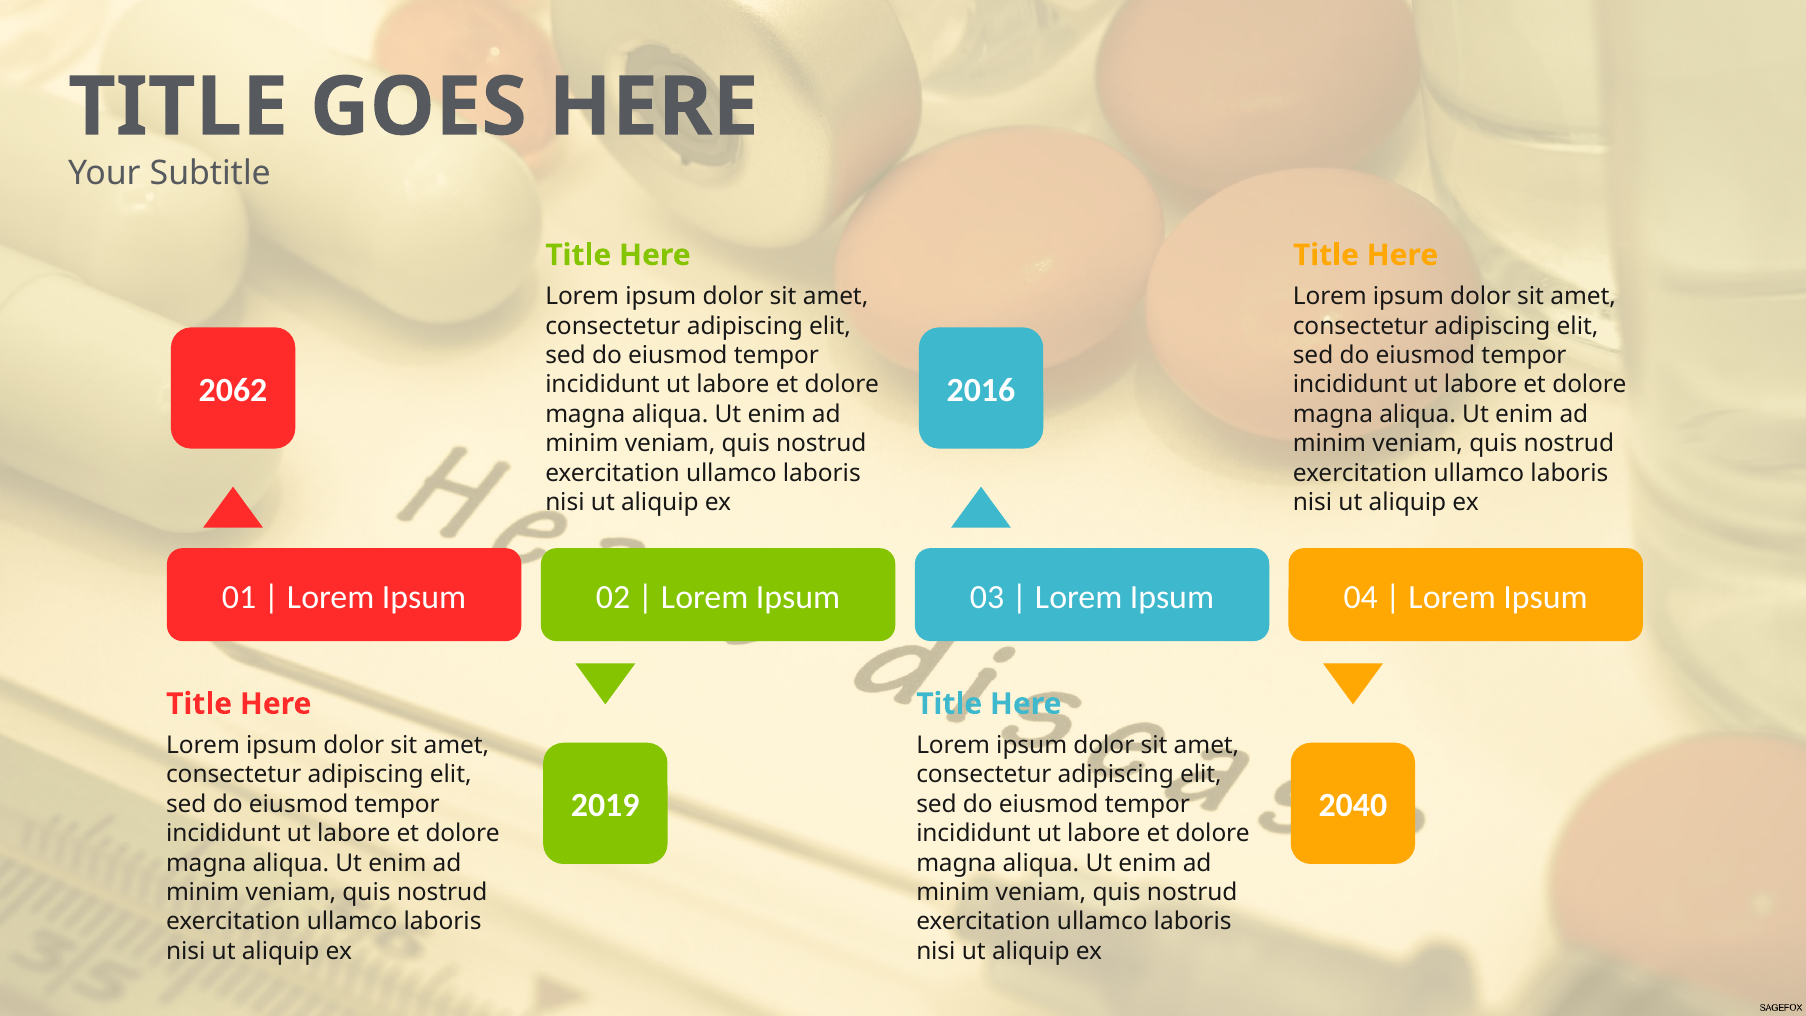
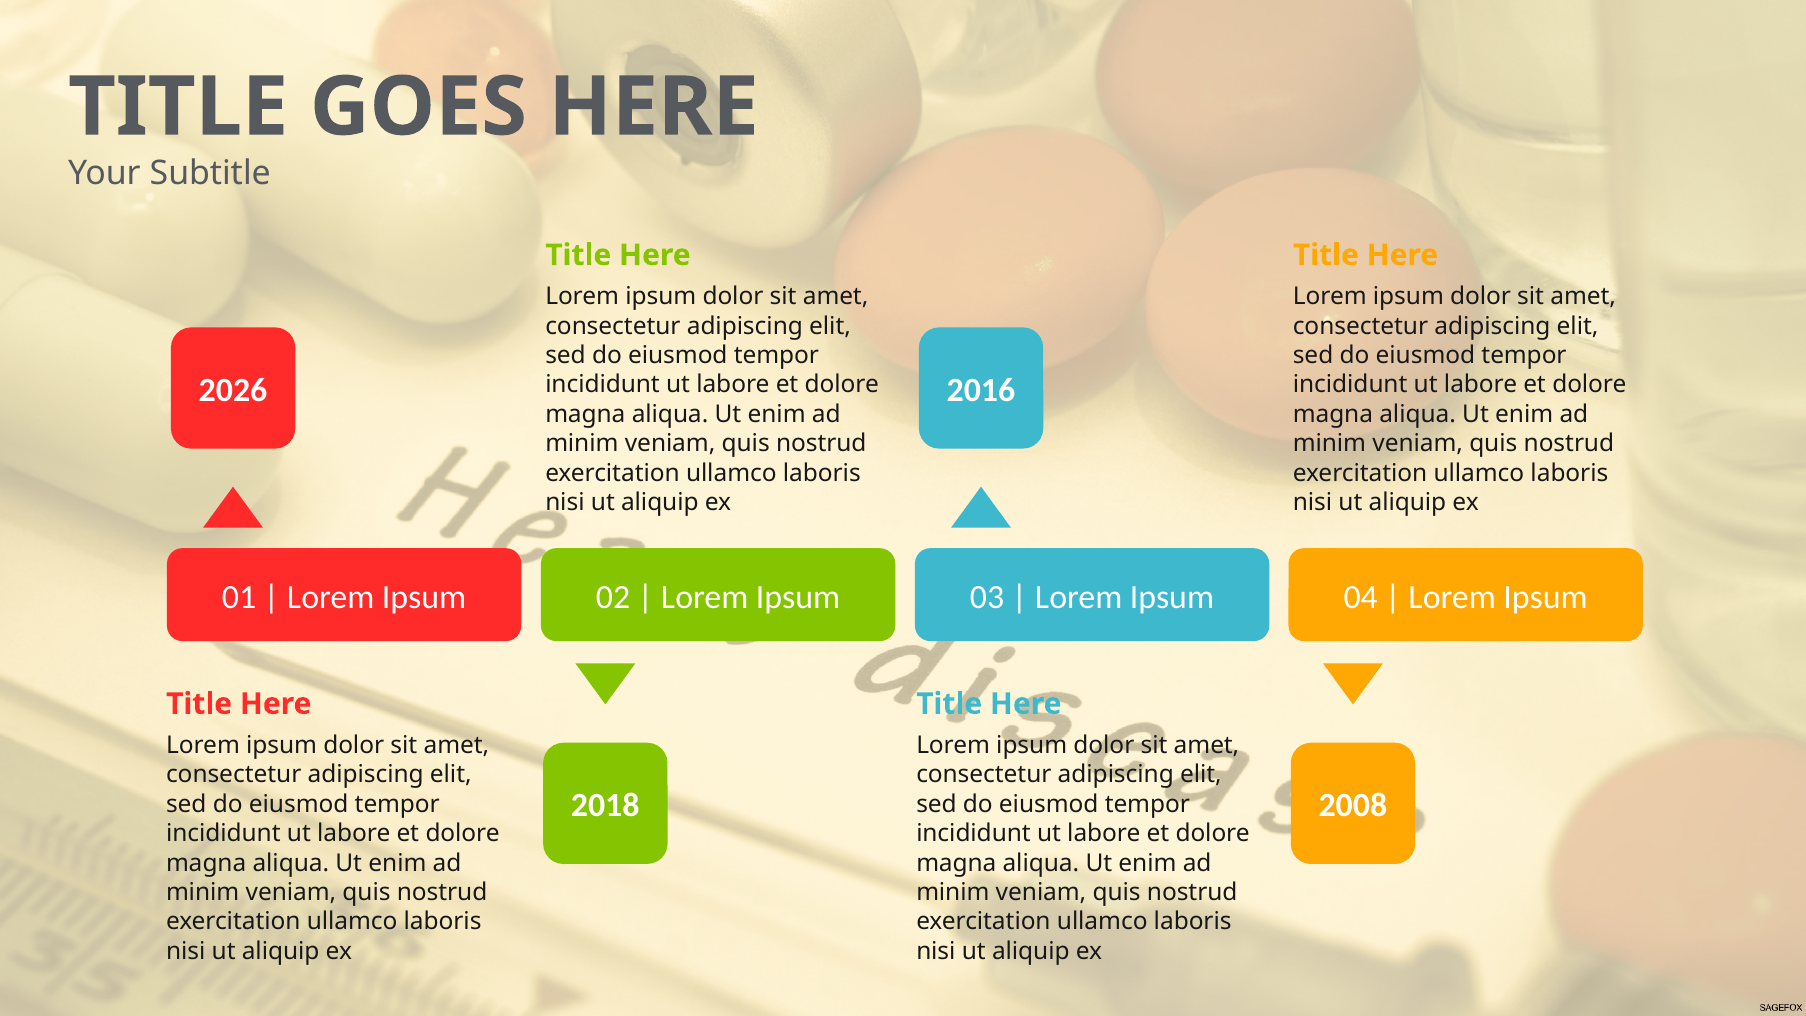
2062: 2062 -> 2026 (233, 390)
2019: 2019 -> 2018 (605, 806)
2040: 2040 -> 2008 (1353, 806)
